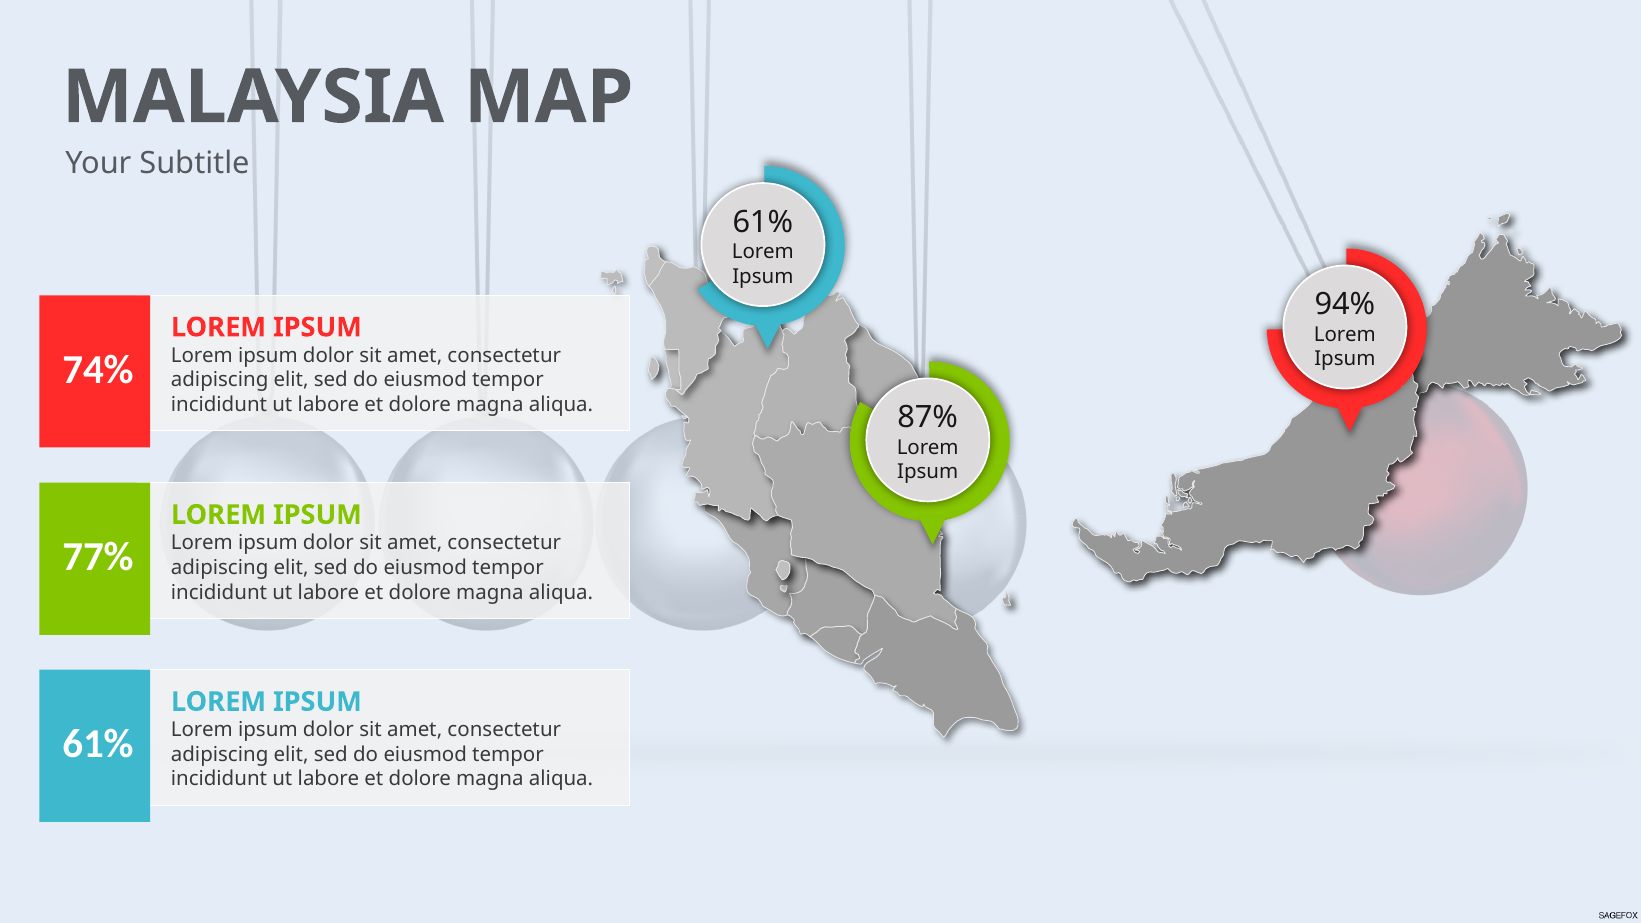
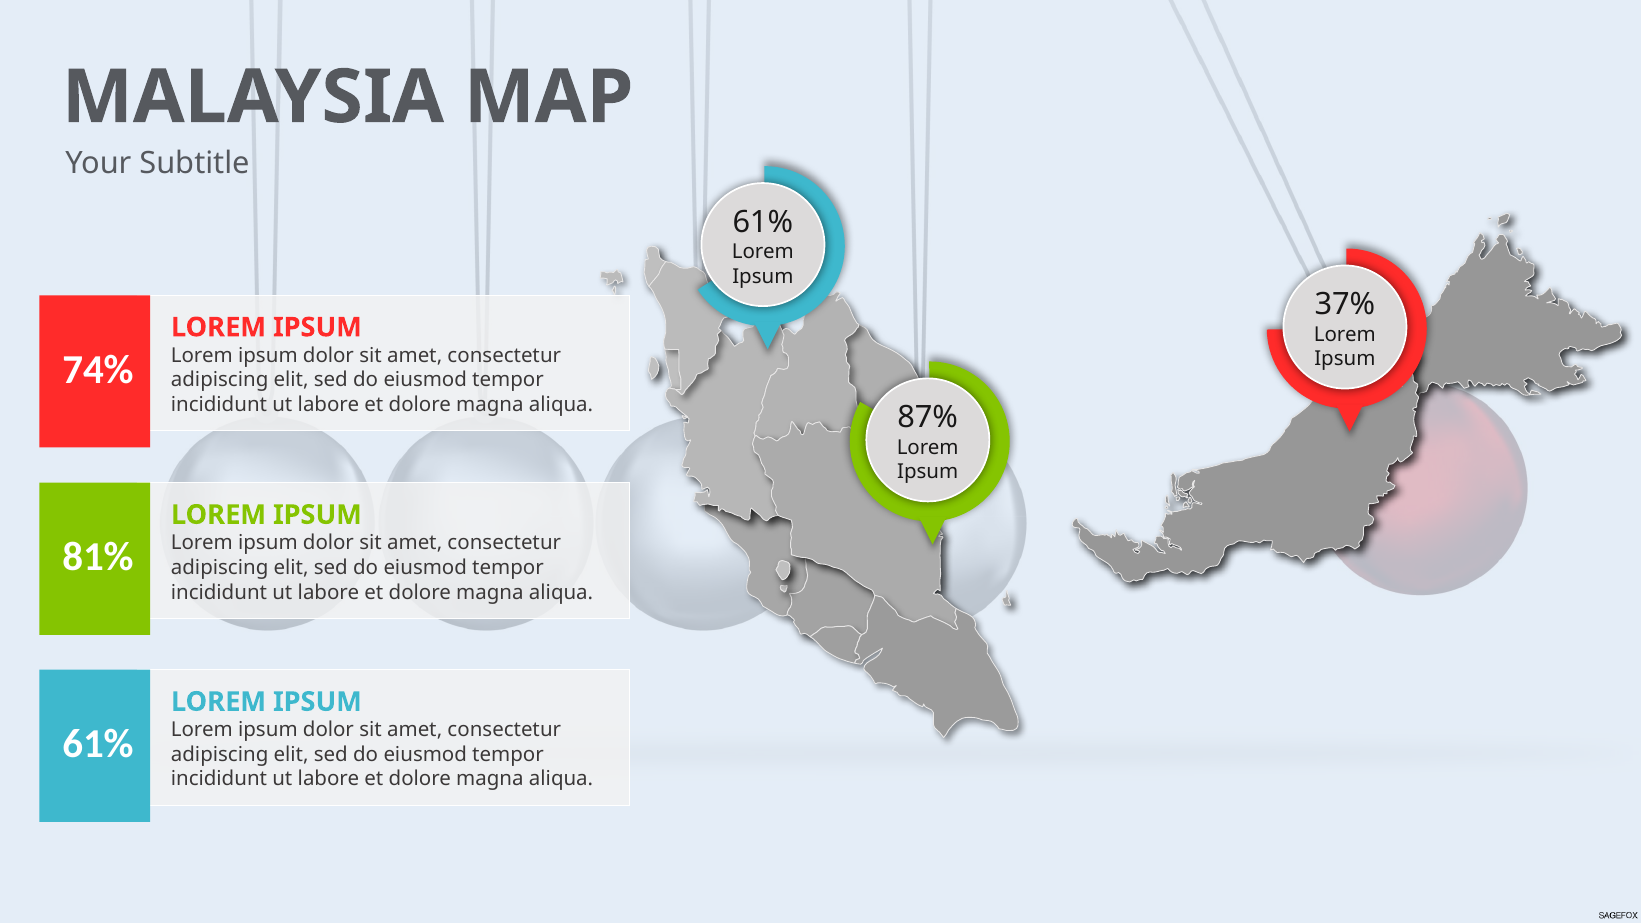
94%: 94% -> 37% (1345, 305)
77%: 77% -> 81% (98, 557)
